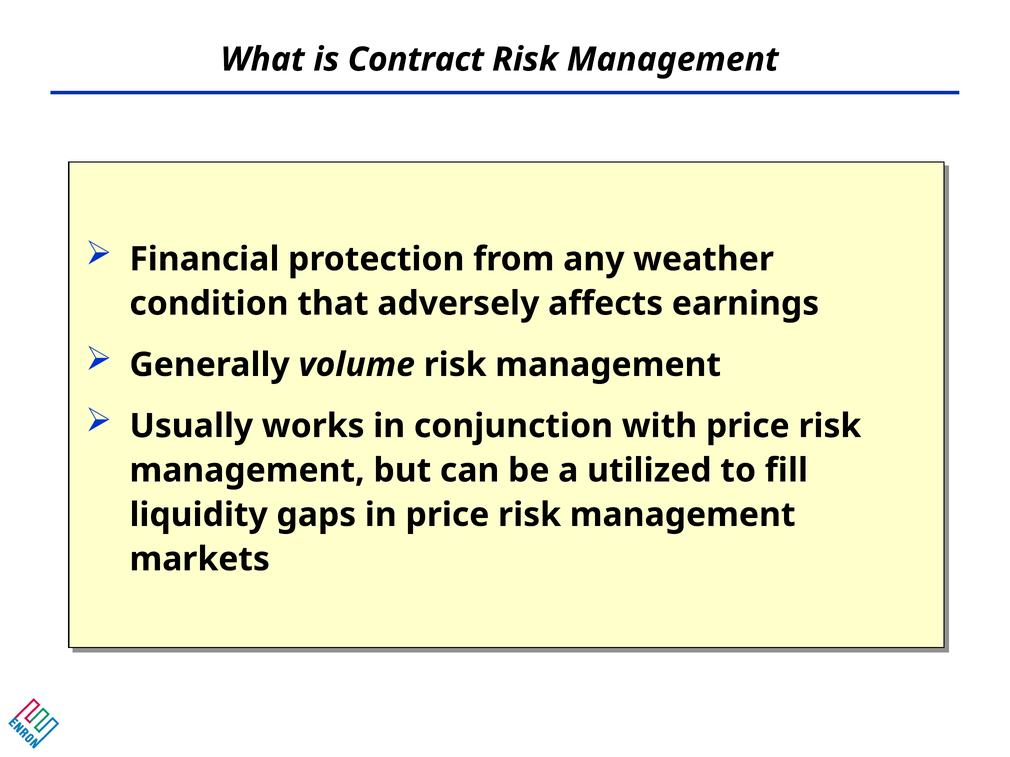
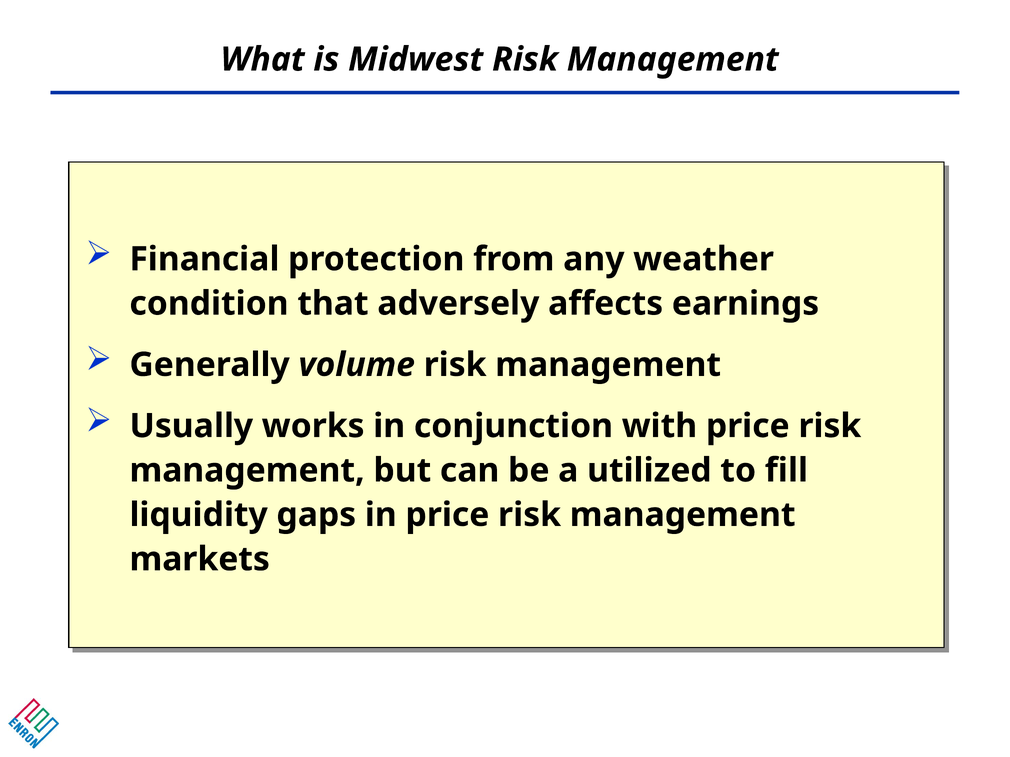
Contract: Contract -> Midwest (416, 60)
